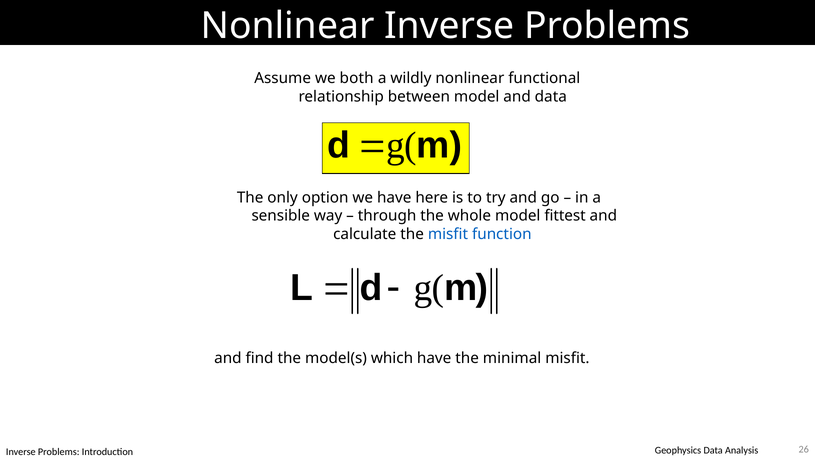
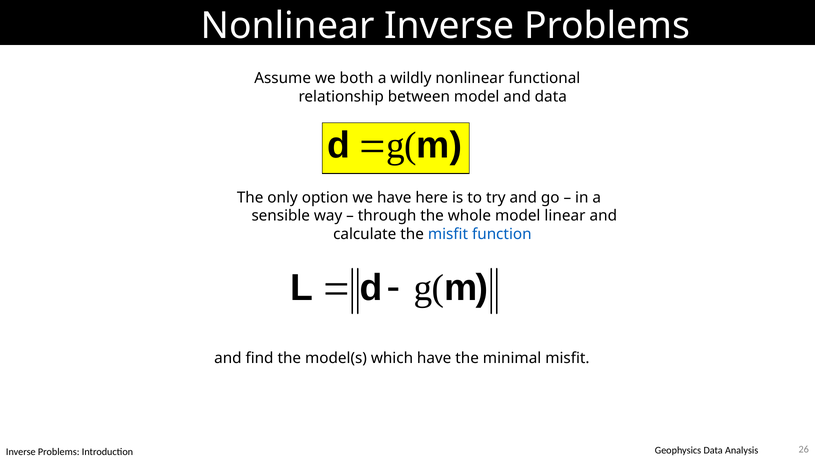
fittest: fittest -> linear (565, 216)
